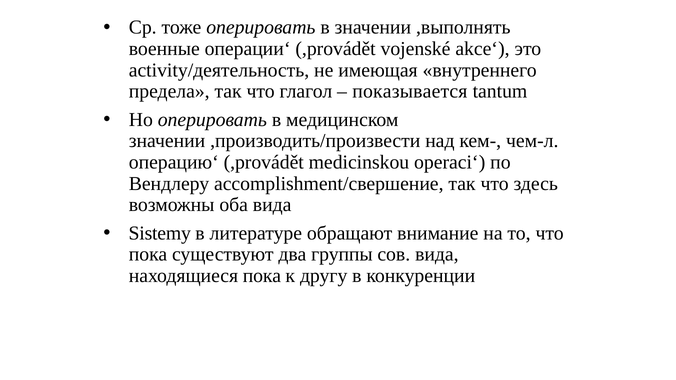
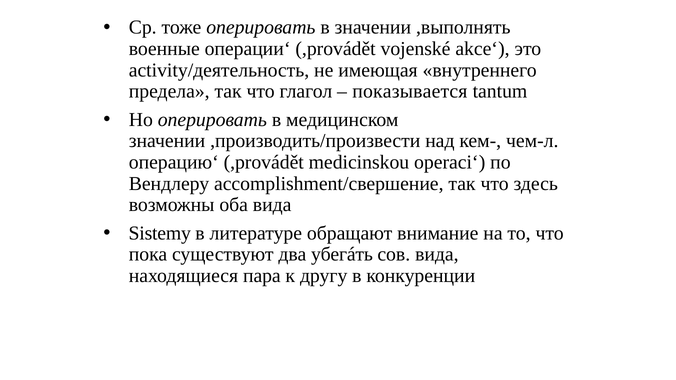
группы: группы -> убегáть (342, 255)
находящиеся пока: пока -> пара (262, 276)
